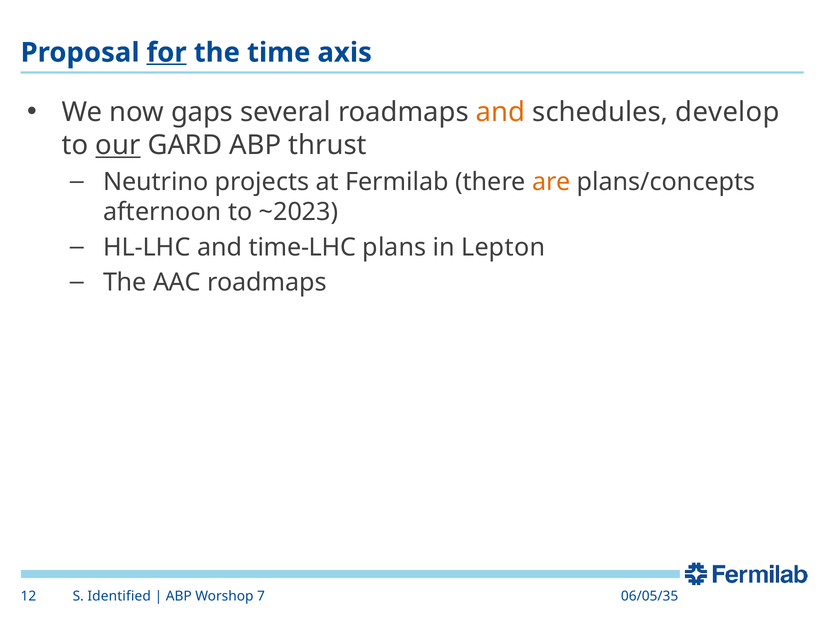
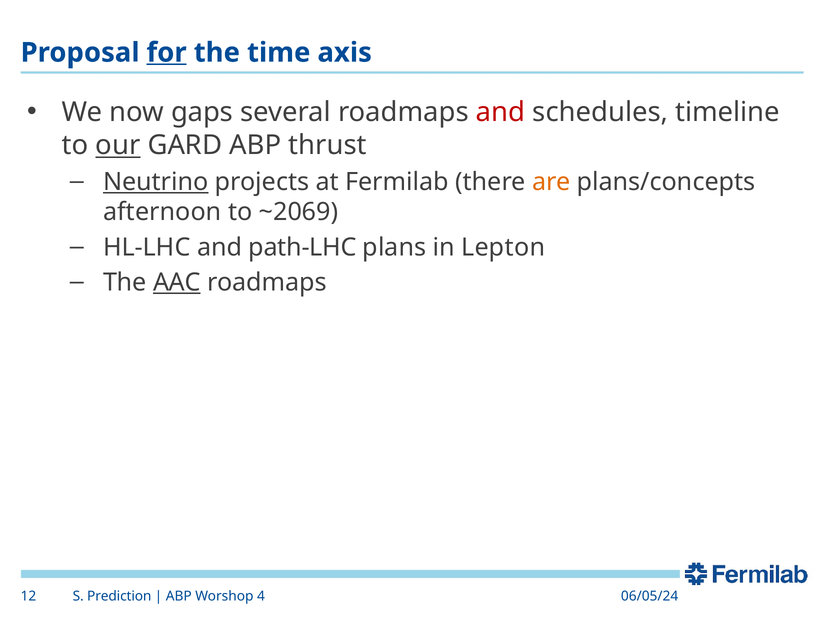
and colour: orange -> red (501, 112)
develop: develop -> timeline (728, 112)
Neutrino underline: none -> present (156, 182)
~2023: ~2023 -> ~2069 (299, 212)
time-LHC: time-LHC -> path-LHC (302, 247)
AAC underline: none -> present (177, 282)
Identified: Identified -> Prediction (119, 596)
7: 7 -> 4 (261, 596)
06/05/35: 06/05/35 -> 06/05/24 (650, 596)
